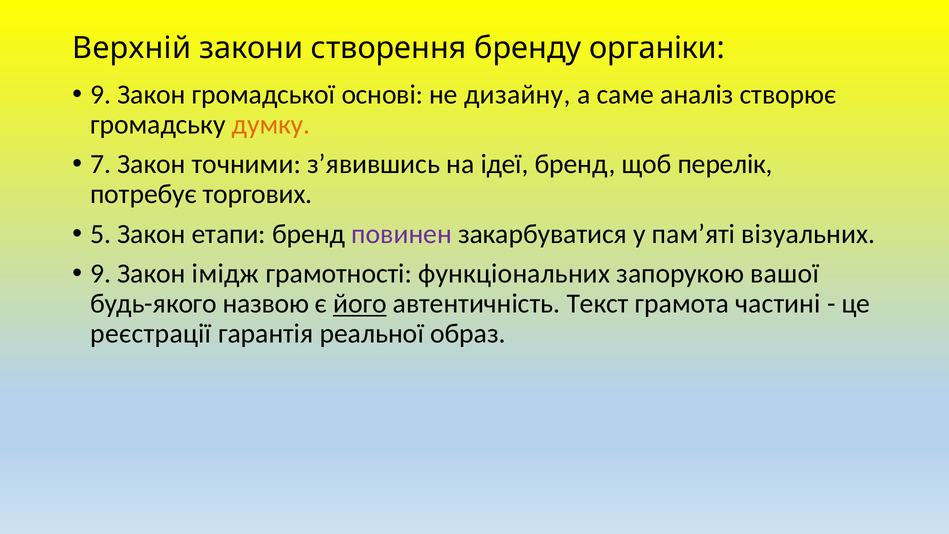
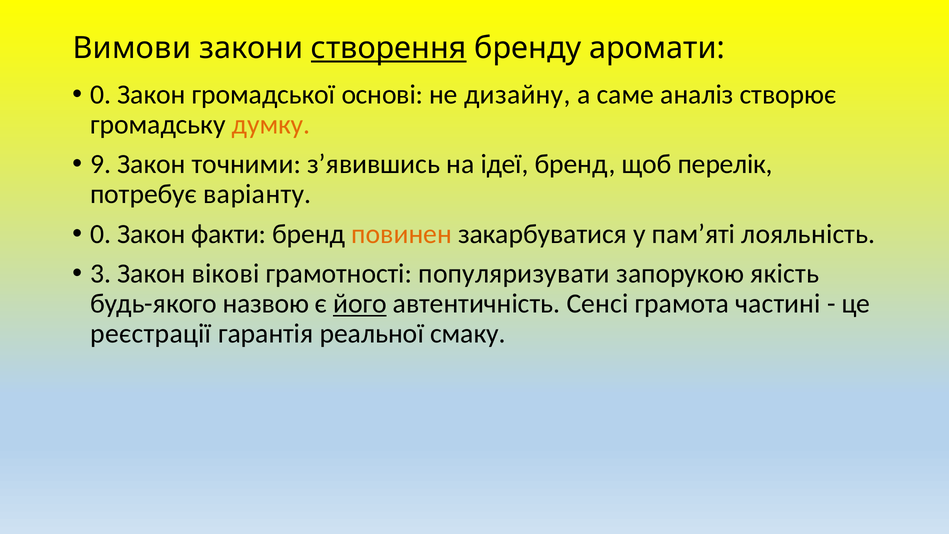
Верхній: Верхній -> Вимови (132, 48)
створення underline: none -> present (389, 48)
органіки: органіки -> аромати (657, 48)
9: 9 -> 0 (101, 95)
7: 7 -> 9 (101, 164)
торгових: торгових -> варіанту (257, 194)
5: 5 -> 0 (101, 234)
етапи: етапи -> факти (229, 234)
повинен colour: purple -> orange (402, 234)
візуальних: візуальних -> лояльність (808, 234)
9: 9 -> 3 (101, 274)
імідж: імідж -> вікові (226, 274)
функціональних: функціональних -> популяризувати (514, 274)
вашої: вашої -> якість (785, 274)
Текст: Текст -> Сенсі (598, 304)
образ: образ -> смаку (468, 334)
